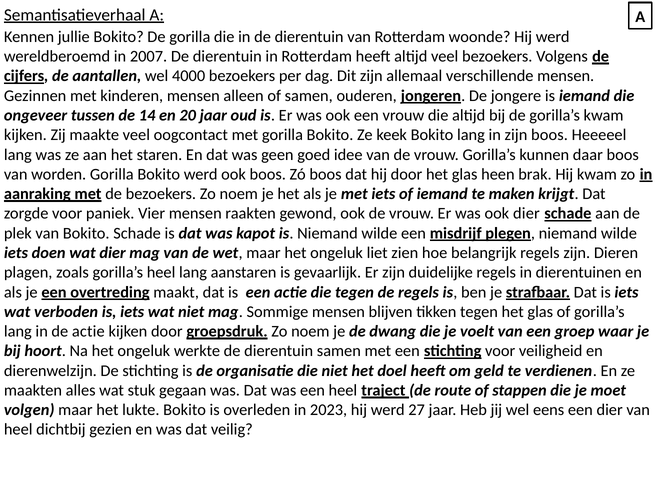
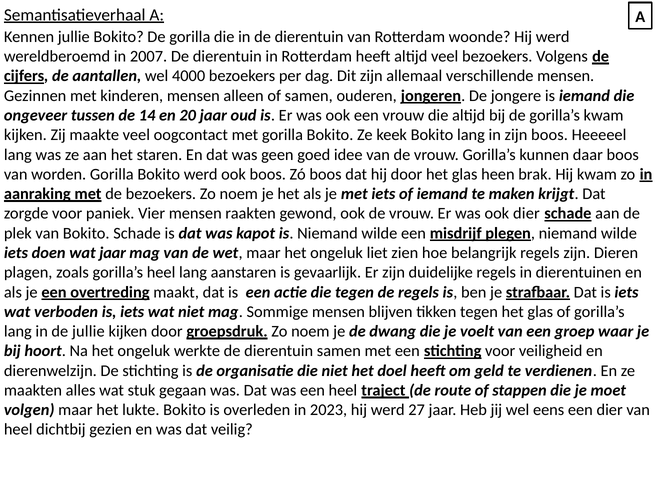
wat dier: dier -> jaar (113, 253)
de actie: actie -> jullie (88, 332)
